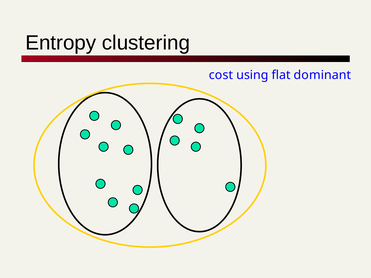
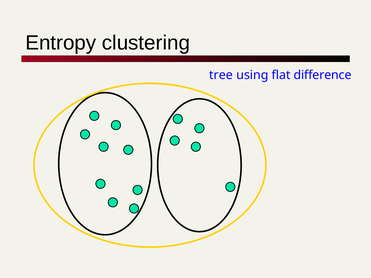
cost: cost -> tree (221, 75)
dominant: dominant -> difference (323, 75)
